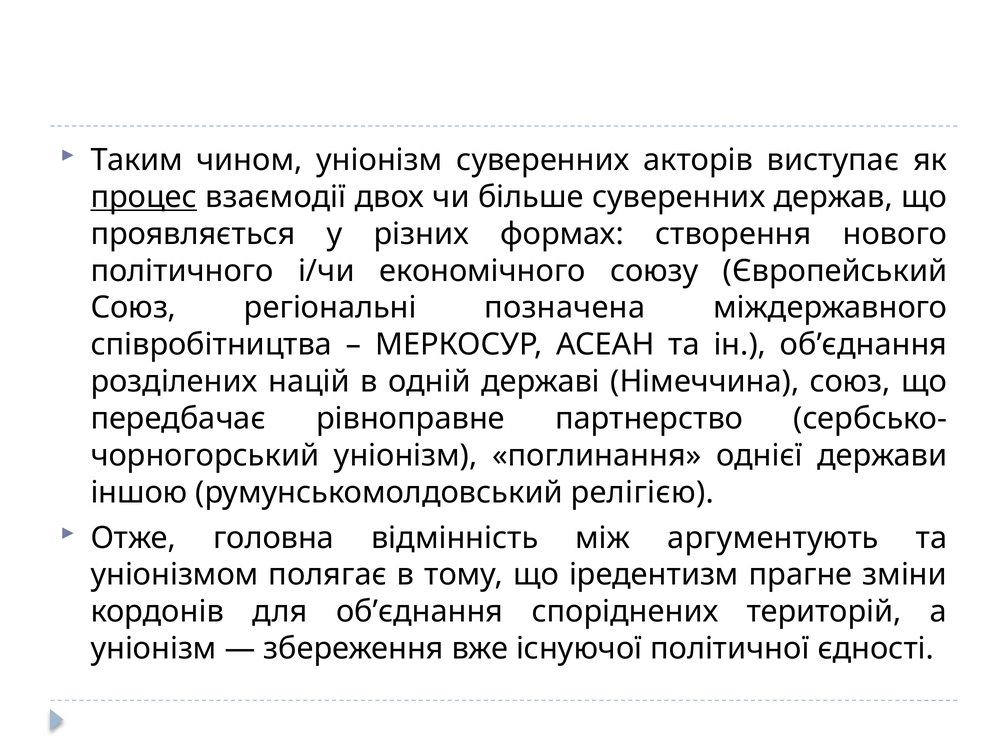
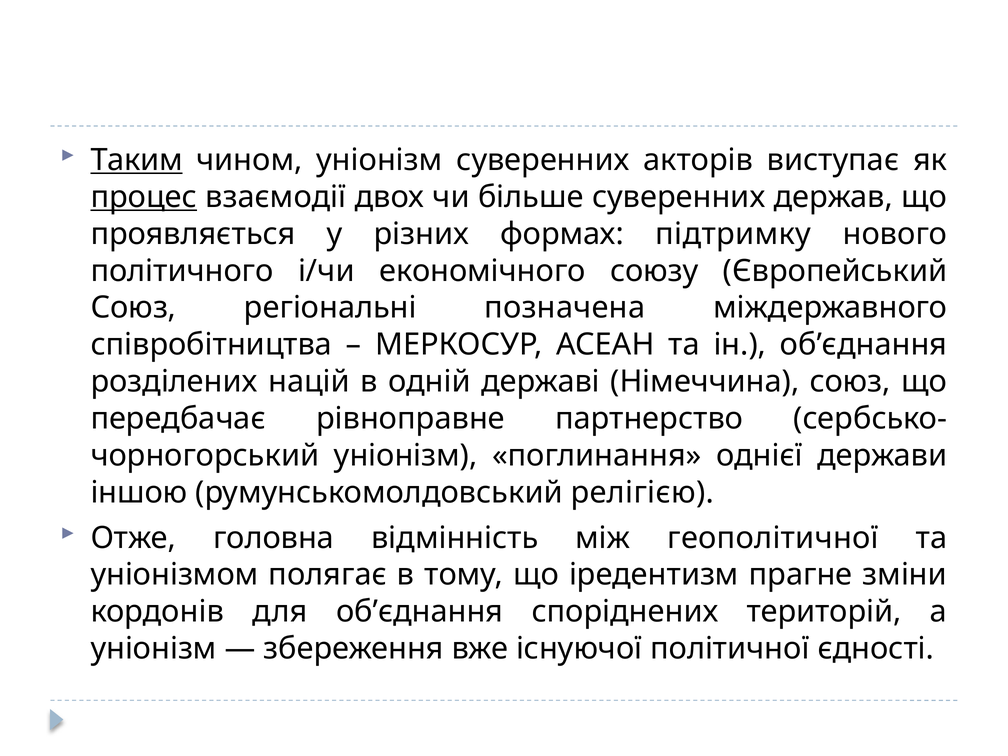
Таким underline: none -> present (137, 160)
створення: створення -> підтримку (733, 234)
аргументують: аргументують -> геополітичної (773, 538)
